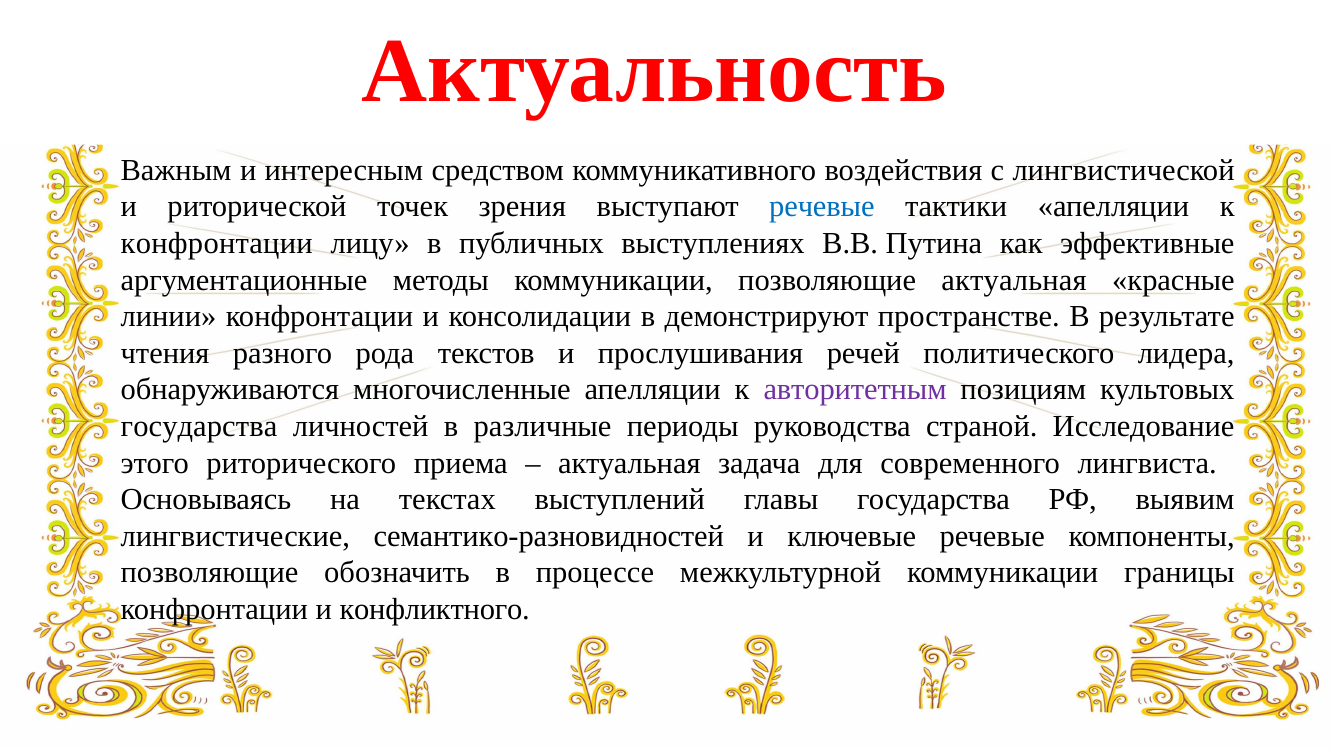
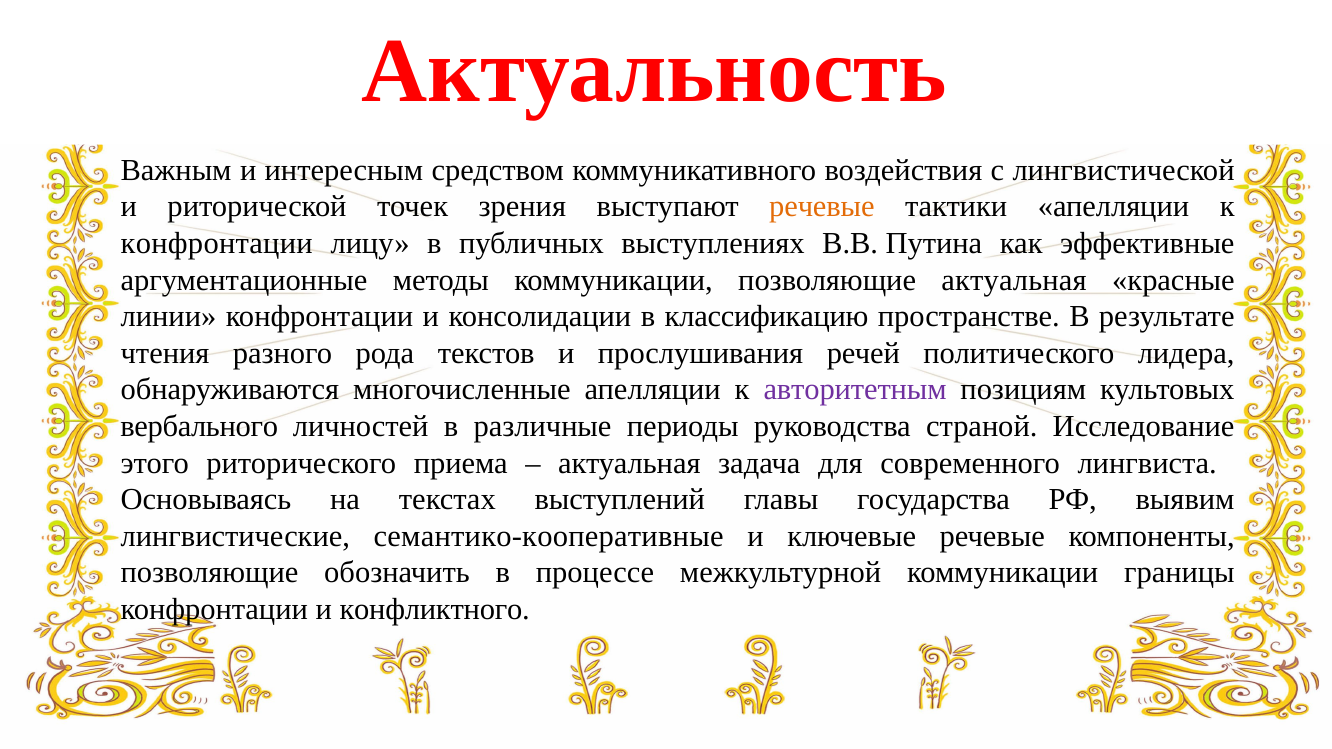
речевые colour: blue -> orange (822, 207)
демонстрируют: демонстрируют -> классификацию (767, 317)
государства: государства -> вербального (199, 426)
семантико-разновидностей: семантико-разновидностей -> семантико-кооперативные (549, 536)
